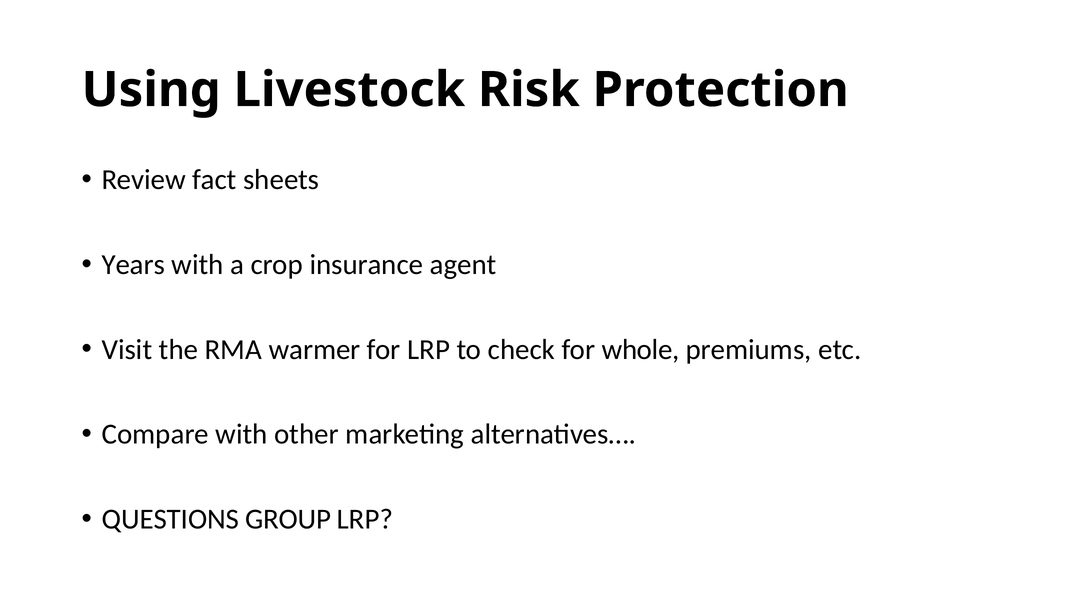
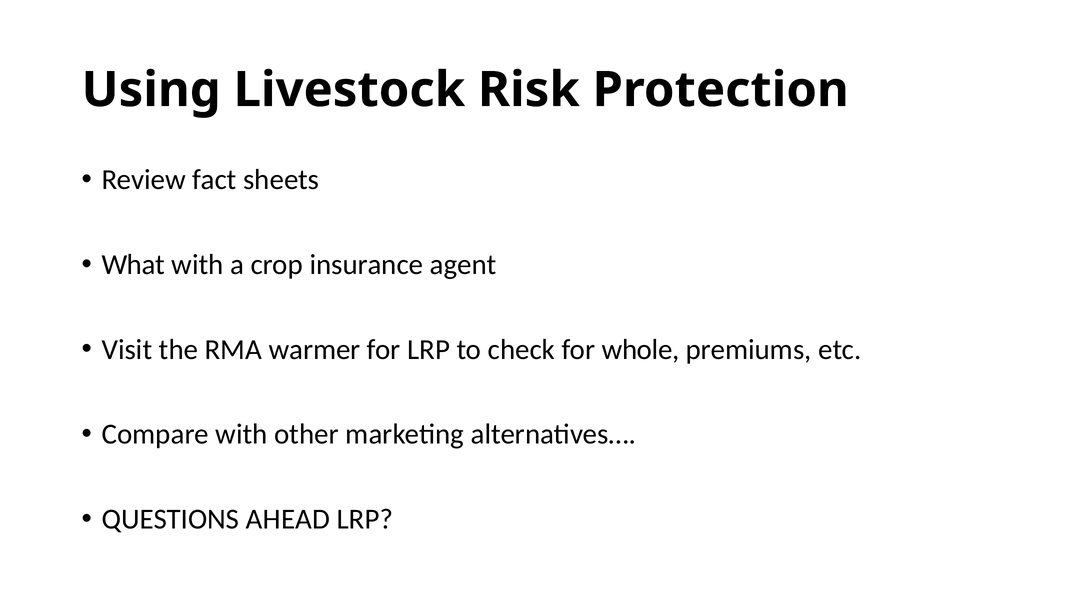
Years: Years -> What (133, 265)
GROUP: GROUP -> AHEAD (288, 519)
